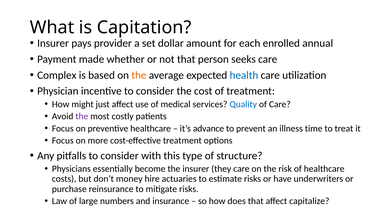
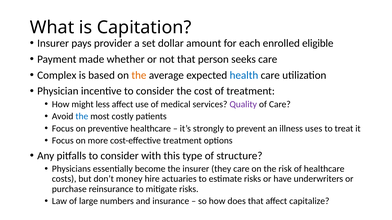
annual: annual -> eligible (318, 43)
just: just -> less (103, 104)
Quality colour: blue -> purple (243, 104)
the colour: purple -> blue (82, 117)
advance: advance -> strongly (208, 129)
time: time -> uses (314, 129)
